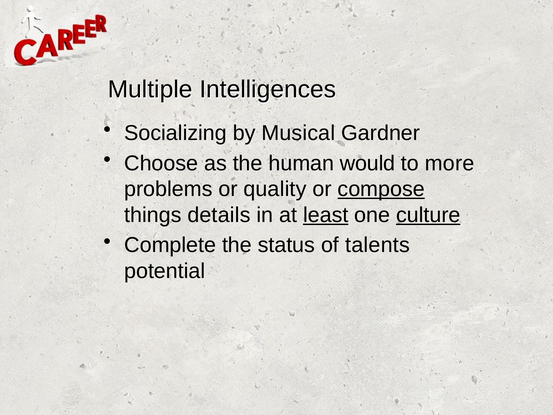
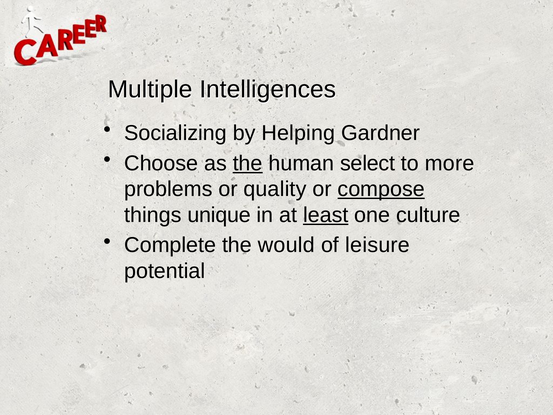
Musical: Musical -> Helping (298, 133)
the underline: none -> present (248, 163)
would: would -> select (368, 163)
details: details -> unique (219, 215)
culture underline: present -> none (428, 215)
status: status -> would (286, 245)
talents: talents -> leisure (378, 245)
